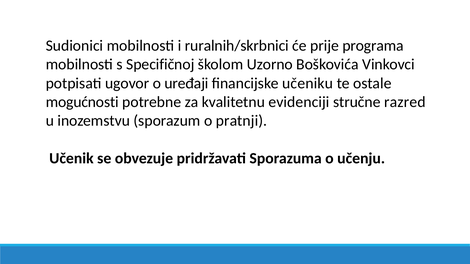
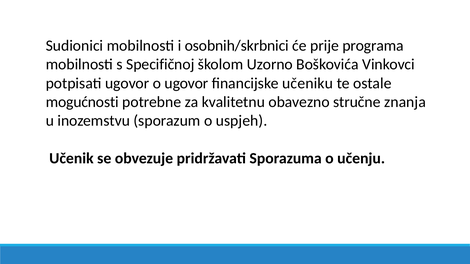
ruralnih/skrbnici: ruralnih/skrbnici -> osobnih/skrbnici (237, 46)
o uređaji: uređaji -> ugovor (187, 83)
evidenciji: evidenciji -> obavezno (299, 102)
razred: razred -> znanja (405, 102)
pratnji: pratnji -> uspjeh (242, 121)
